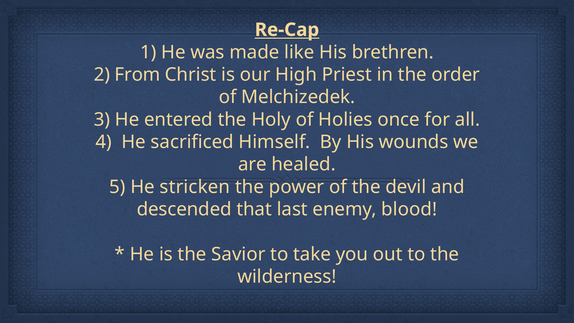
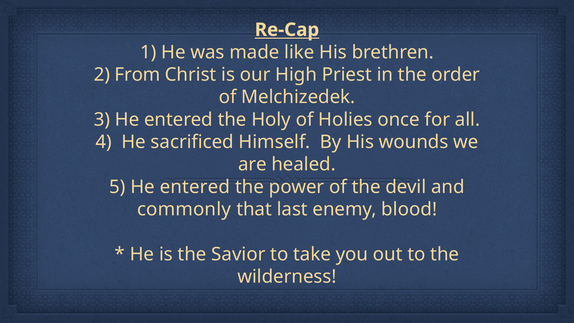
5 He stricken: stricken -> entered (195, 187)
descended: descended -> commonly (184, 209)
